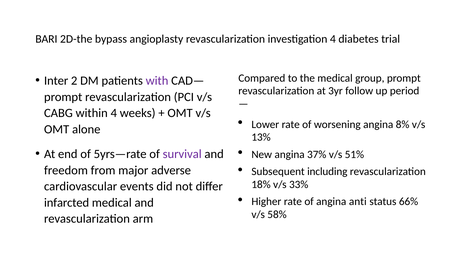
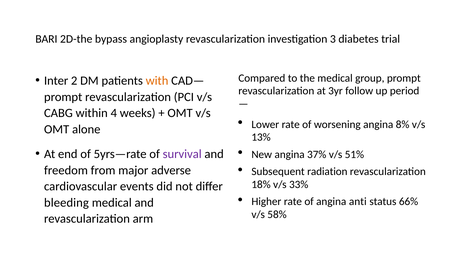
investigation 4: 4 -> 3 (333, 39)
with colour: purple -> orange (157, 81)
including: including -> radiation (327, 172)
infarcted: infarcted -> bleeding (66, 203)
